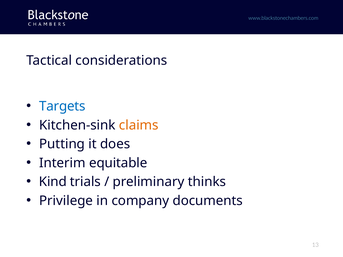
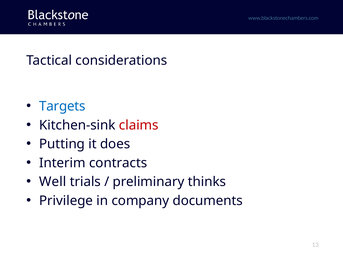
claims colour: orange -> red (139, 125)
equitable: equitable -> contracts (118, 163)
Kind: Kind -> Well (53, 182)
